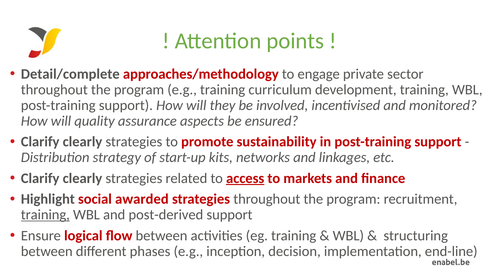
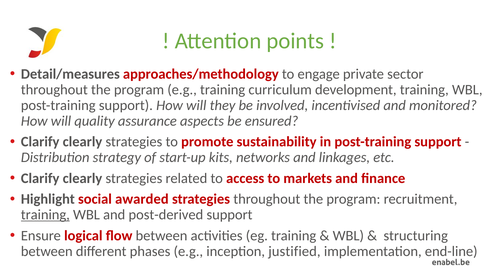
Detail/complete: Detail/complete -> Detail/measures (70, 74)
access underline: present -> none (245, 178)
decision: decision -> justified (294, 251)
